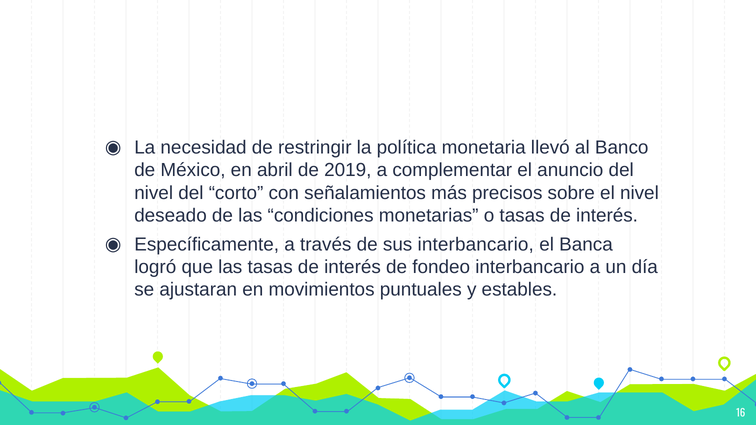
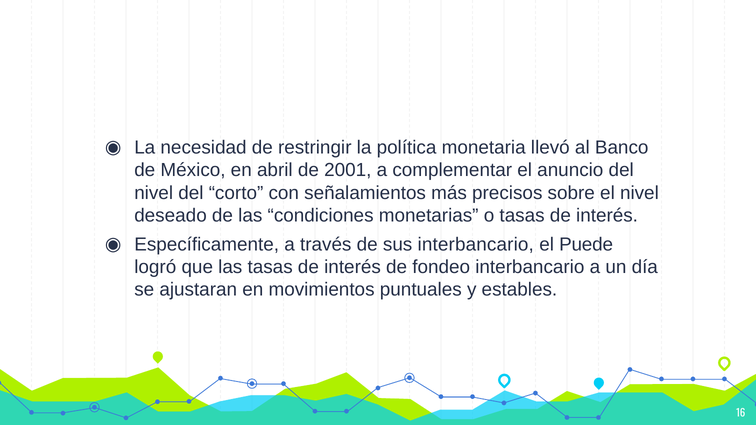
2019: 2019 -> 2001 (348, 170)
Banca: Banca -> Puede (586, 245)
